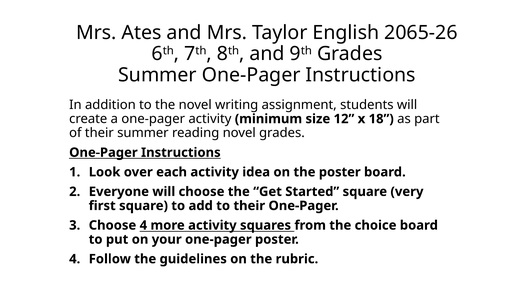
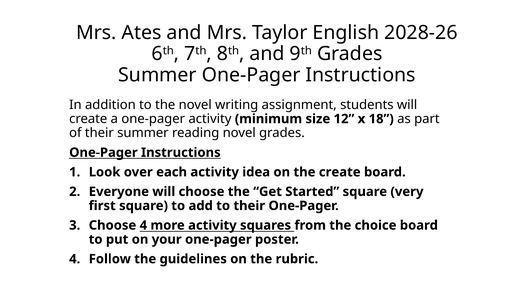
2065-26: 2065-26 -> 2028-26 (421, 33)
the poster: poster -> create (340, 172)
